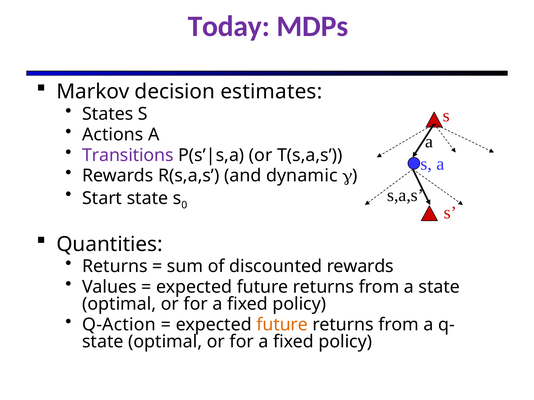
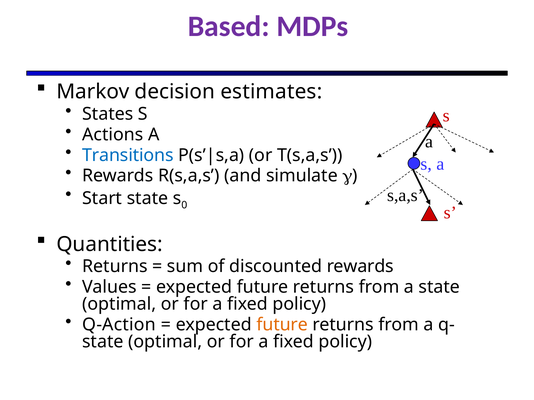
Today: Today -> Based (229, 27)
Transitions colour: purple -> blue (128, 155)
dynamic: dynamic -> simulate (302, 176)
